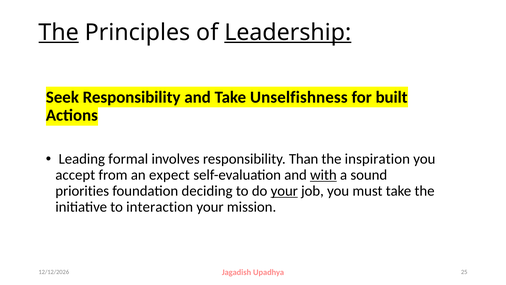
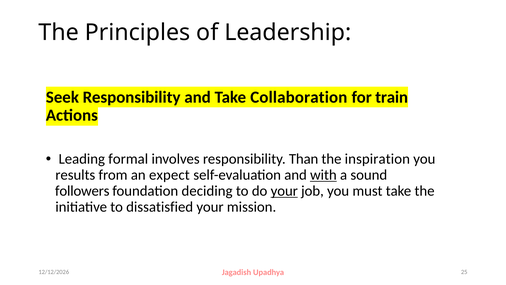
The underline: present -> none (59, 32)
Leadership underline: present -> none (288, 32)
Unselfishness: Unselfishness -> Collaboration (299, 97)
built: built -> train (392, 97)
accept: accept -> results (75, 175)
priorities: priorities -> followers (82, 191)
interaction: interaction -> dissatisfied (160, 207)
